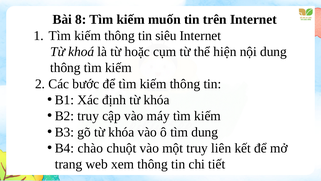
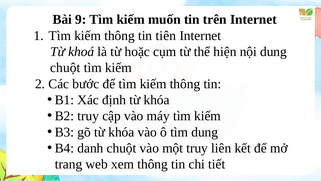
8: 8 -> 9 (81, 19)
siêu: siêu -> tiên (166, 36)
thông: thông -> chuột (65, 68)
chào: chào -> danh (90, 148)
